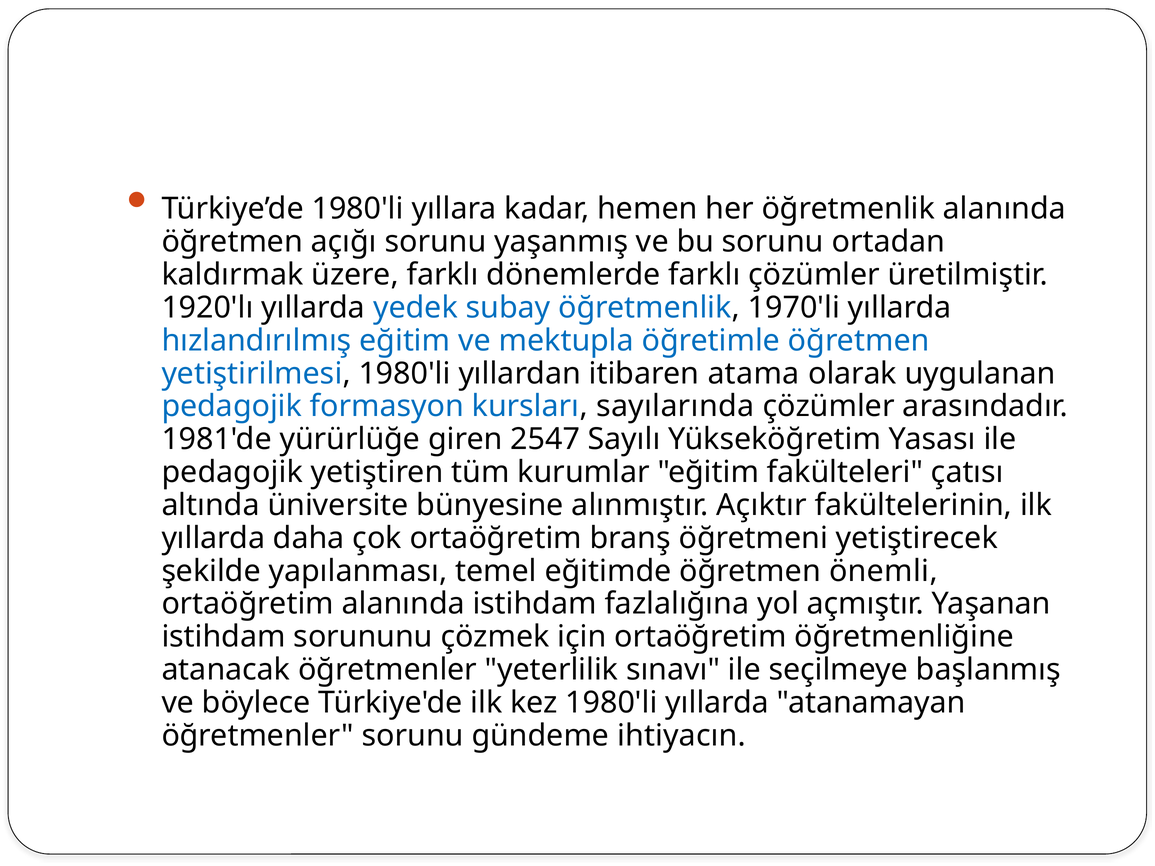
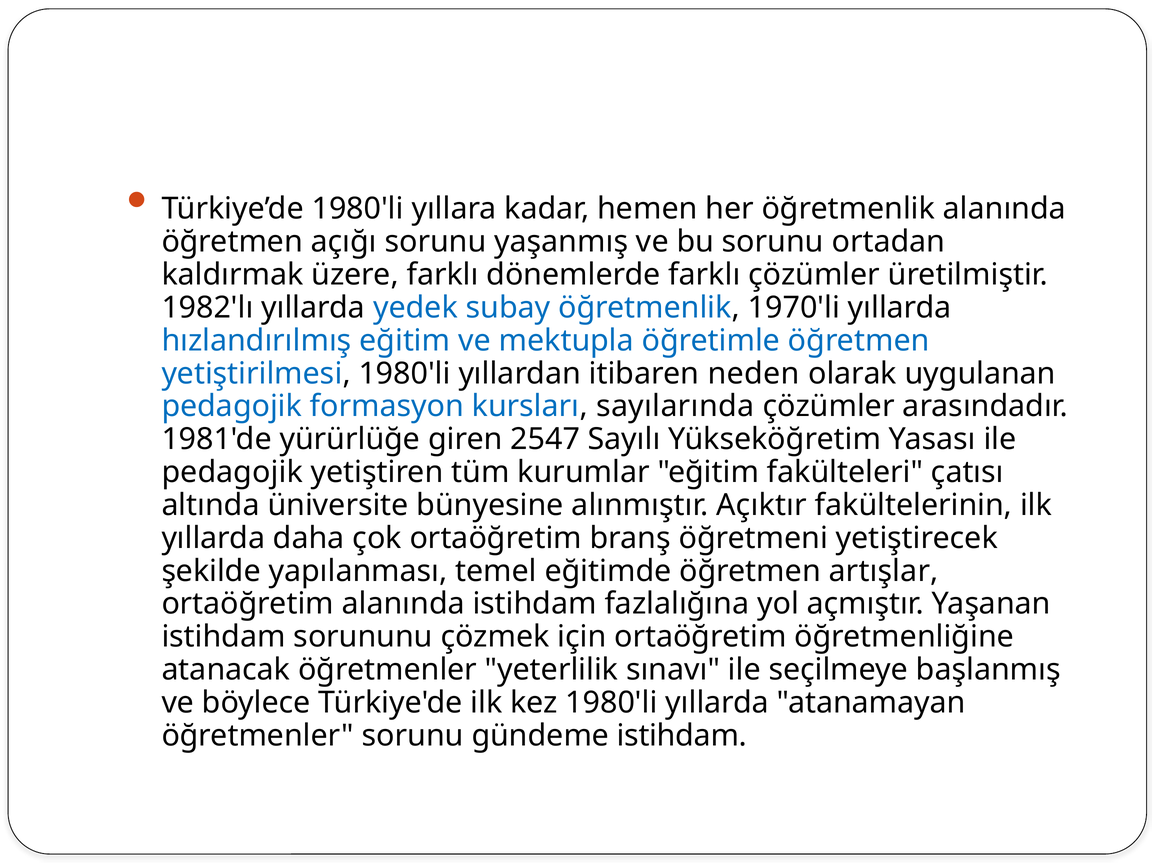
1920'lı: 1920'lı -> 1982'lı (207, 308)
atama: atama -> neden (754, 374)
önemli: önemli -> artışlar (884, 571)
gündeme ihtiyacın: ihtiyacın -> istihdam (682, 736)
